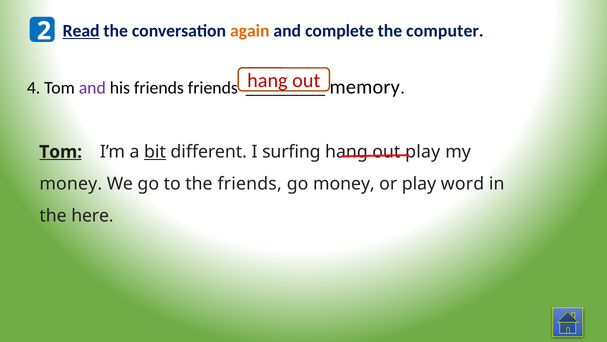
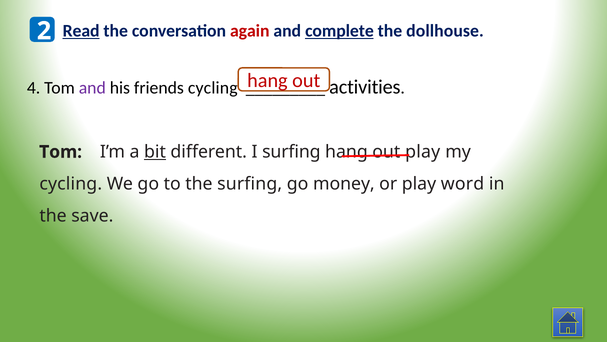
again colour: orange -> red (250, 31)
complete underline: none -> present (339, 31)
computer: computer -> dollhouse (445, 31)
friends friends: friends -> cycling (213, 88)
memory: memory -> activities (365, 87)
Tom underline: present -> none (61, 152)
money: money -> cycling (71, 184)
the friends: friends -> surfing (250, 184)
here: here -> save (92, 215)
